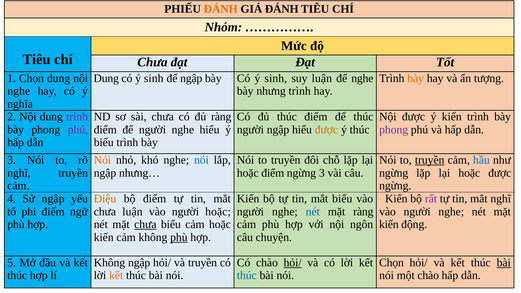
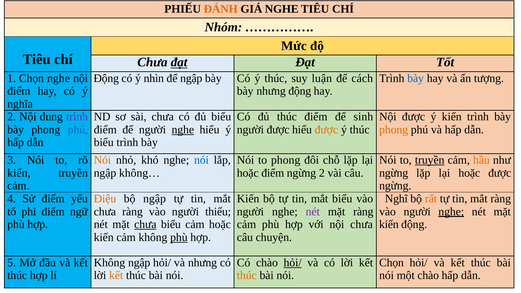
GIÁ ĐÁNH: ĐÁNH -> NGHE (282, 9)
đạt underline: none -> present (179, 62)
Chọn dung: dung -> nghe (58, 78)
Dung: Dung -> Động (106, 78)
sinh: sinh -> nhìn (154, 78)
bày Có ý sinh: sinh -> thúc (276, 78)
để nghe: nghe -> cách (362, 78)
bày colour: orange -> blue (416, 78)
nghe: nghe -> điểm (19, 91)
nhưng trình: trình -> động (300, 91)
đủ ràng: ràng -> biểu (221, 117)
để thúc: thúc -> sinh (363, 117)
phú colour: purple -> blue (78, 130)
nghe underline: none -> present (183, 130)
người ngập: ngập -> được (278, 130)
phong colour: purple -> orange (394, 130)
truyền: truyền -> phong (286, 160)
hầu colour: blue -> orange (481, 160)
nghĩ: nghĩ -> kiến (19, 173)
nhưng…: nhưng… -> không… (139, 173)
ngừng 3: 3 -> 2 (322, 173)
Sử ngập: ngập -> điểm (53, 199)
bộ điểm: điểm -> ngập (155, 199)
Kiến: Kiến -> Nghĩ (396, 199)
rất colour: purple -> orange (431, 199)
mắt nghĩ: nghĩ -> ràng (501, 199)
chưa luận: luận -> ràng (132, 212)
người hoặc: hoặc -> thiếu (218, 212)
nét colour: blue -> purple (313, 212)
nghe underline: none -> present (451, 212)
nội ngôn: ngôn -> chưa (362, 224)
và truyền: truyền -> nhưng (203, 263)
bài underline: present -> none (504, 263)
thúc colour: blue -> orange (247, 276)
